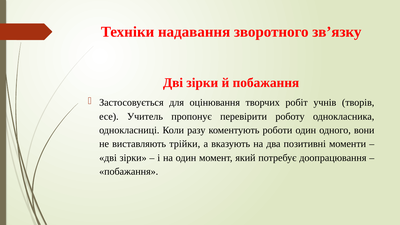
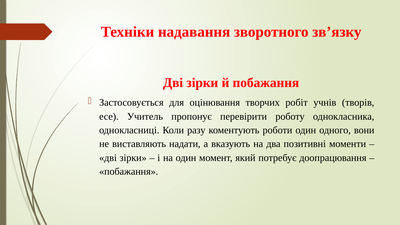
трійки: трійки -> надати (185, 144)
